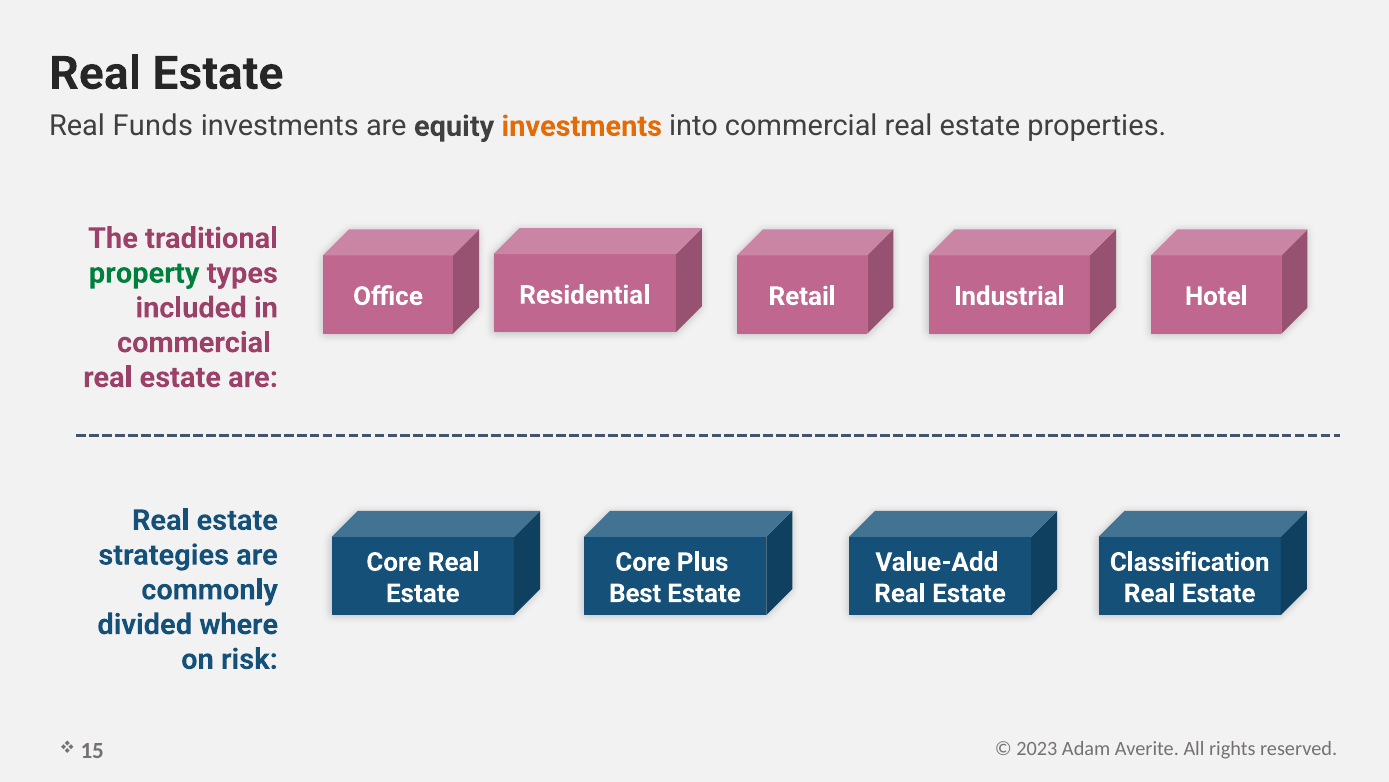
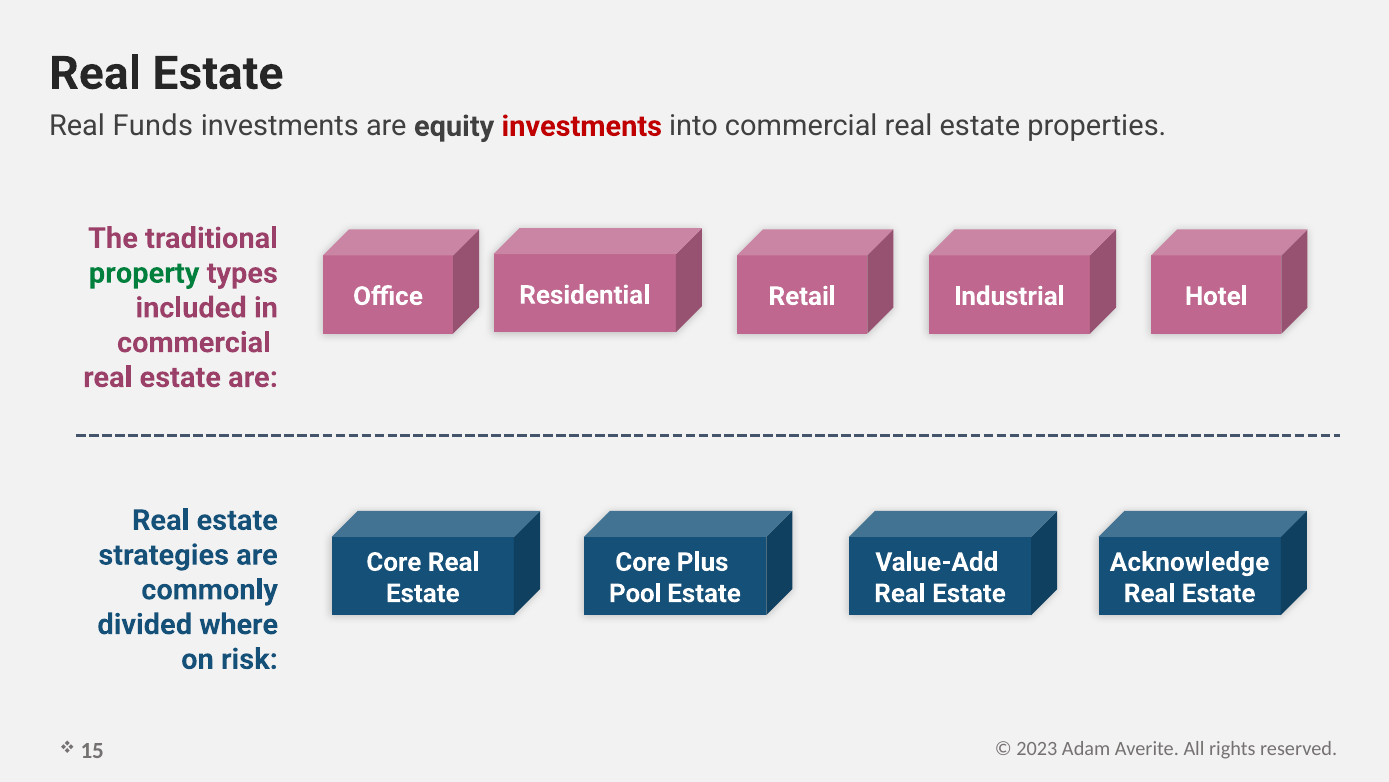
investments colour: orange -> red (582, 126)
Classification: Classification -> Acknowledge (1190, 562)
Best: Best -> Pool (635, 593)
